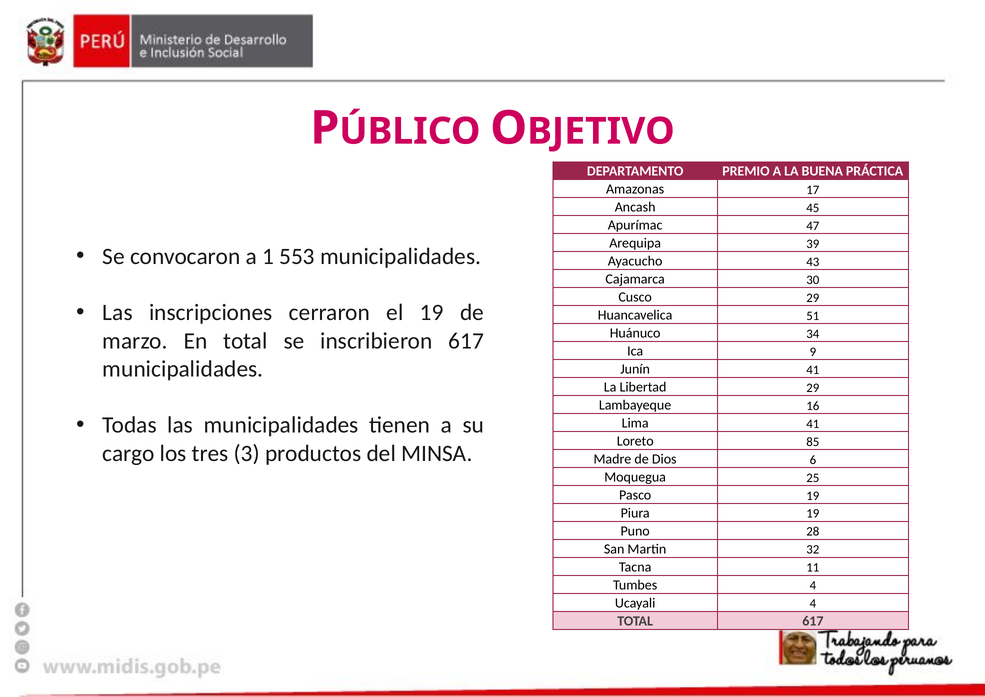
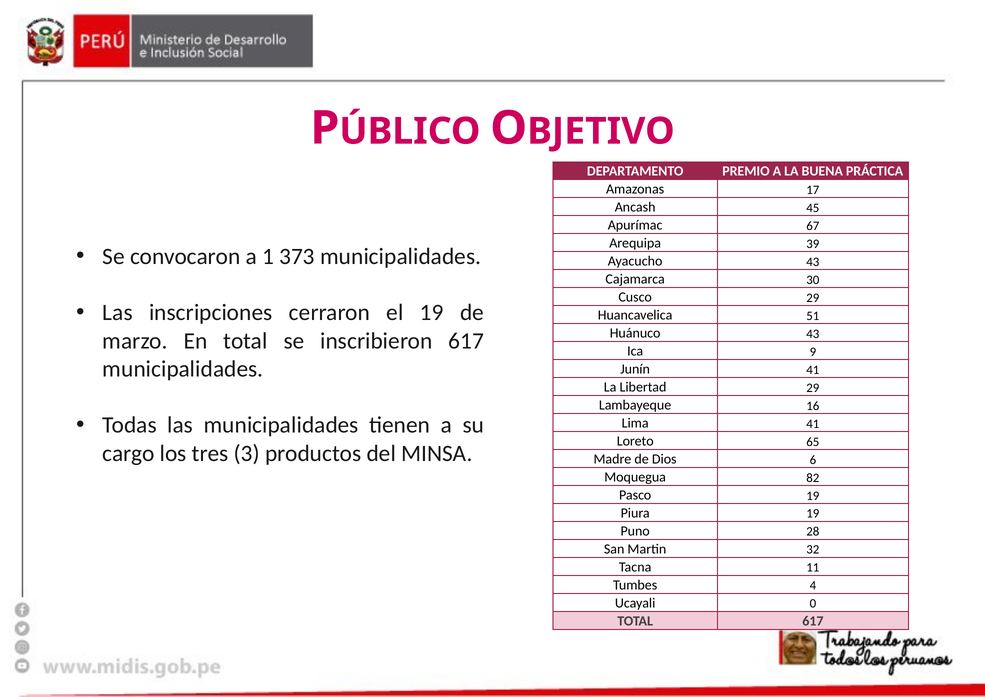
47: 47 -> 67 (813, 226)
553: 553 -> 373 (297, 256)
Huánuco 34: 34 -> 43 (813, 334)
85: 85 -> 65 (813, 441)
25: 25 -> 82 (813, 477)
Ucayali 4: 4 -> 0 (813, 603)
